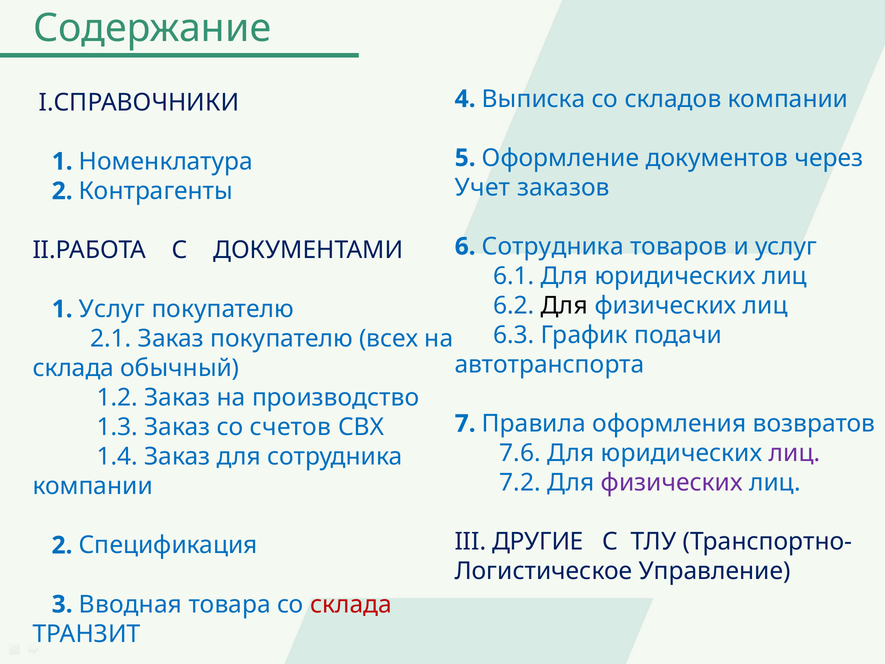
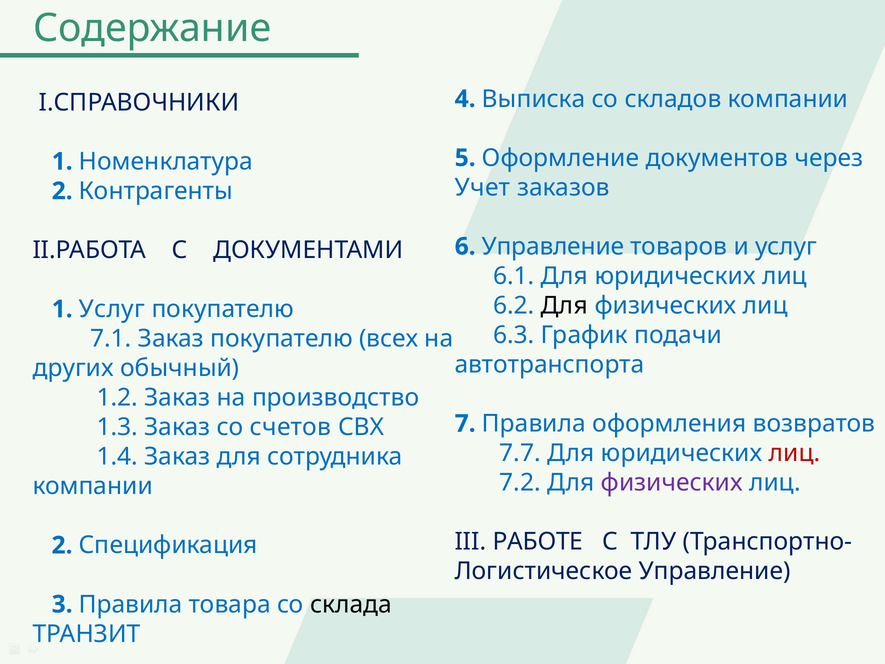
6 Сотрудника: Сотрудника -> Управление (553, 246)
2.1: 2.1 -> 7.1 (111, 339)
склада: склада -> других (73, 368)
7.6: 7.6 -> 7.7 (520, 453)
лиц colour: purple -> red (795, 453)
ДРУГИЕ: ДРУГИЕ -> РАБОТЕ (538, 542)
3 Вводная: Вводная -> Правила (131, 604)
склада colour: red -> black (351, 604)
